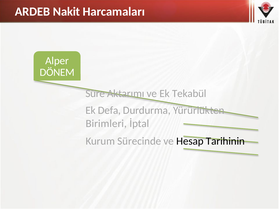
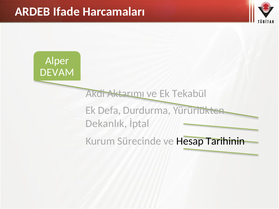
Nakit: Nakit -> Ifade (66, 12)
DÖNEM: DÖNEM -> DEVAM (57, 72)
Süre: Süre -> Akdi (95, 94)
Birimleri: Birimleri -> Dekanlık (106, 124)
